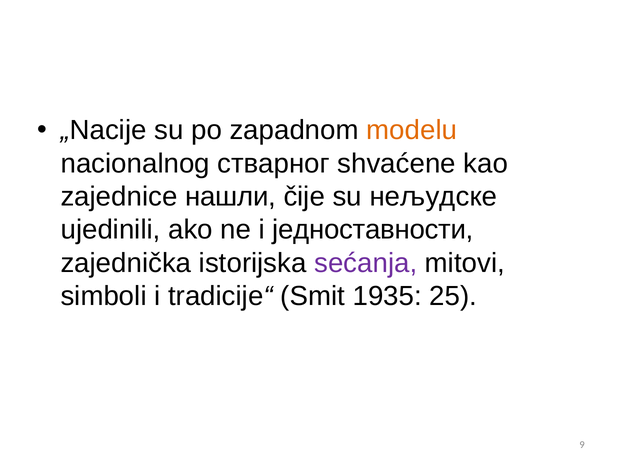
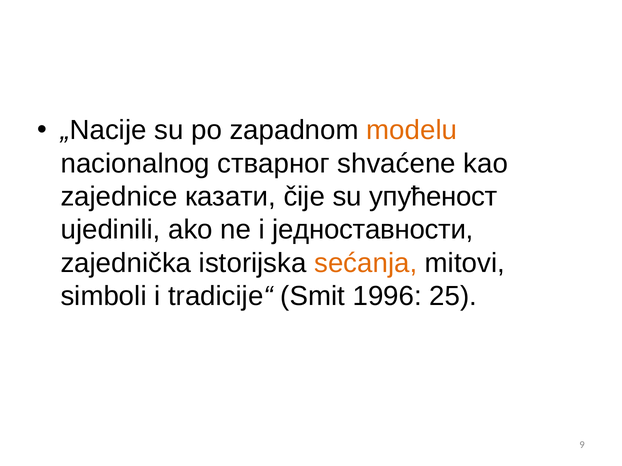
нашли: нашли -> казати (231, 197)
нељудске: нељудске -> упућеност (434, 197)
sećanja colour: purple -> orange (366, 263)
1935: 1935 -> 1996 (387, 296)
